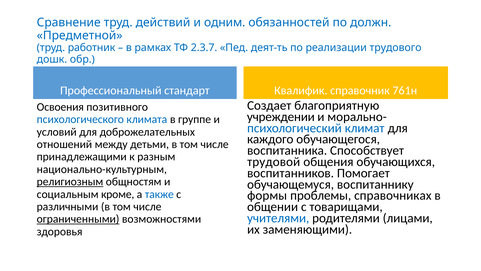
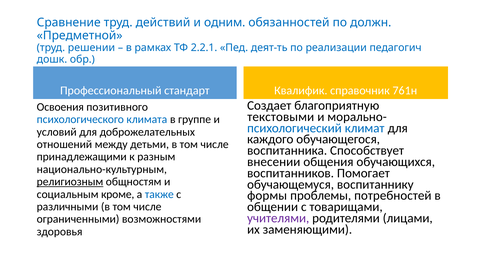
работник: работник -> решении (91, 48)
2.3.7: 2.3.7 -> 2.2.1 (204, 48)
трудового: трудового -> педагогич (396, 48)
учреждении: учреждении -> текстовыми (281, 117)
трудовой: трудовой -> внесении (274, 162)
справочниках: справочниках -> потребностей (393, 195)
учителями colour: blue -> purple (278, 218)
ограниченными underline: present -> none (78, 219)
